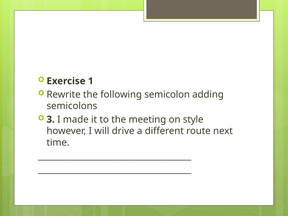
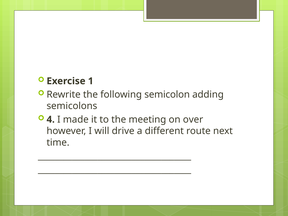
3: 3 -> 4 (51, 119)
style: style -> over (193, 119)
